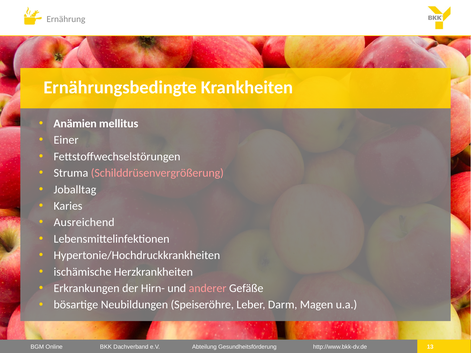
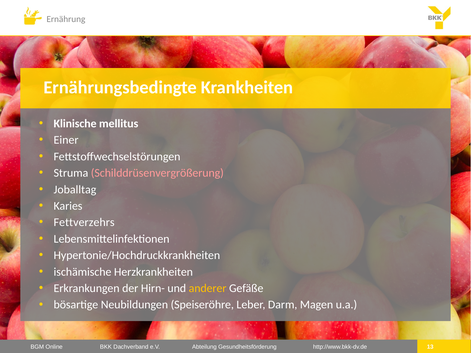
Anämien: Anämien -> Klinische (75, 124)
Ausreichend: Ausreichend -> Fettverzehrs (84, 223)
anderer colour: pink -> yellow (208, 289)
